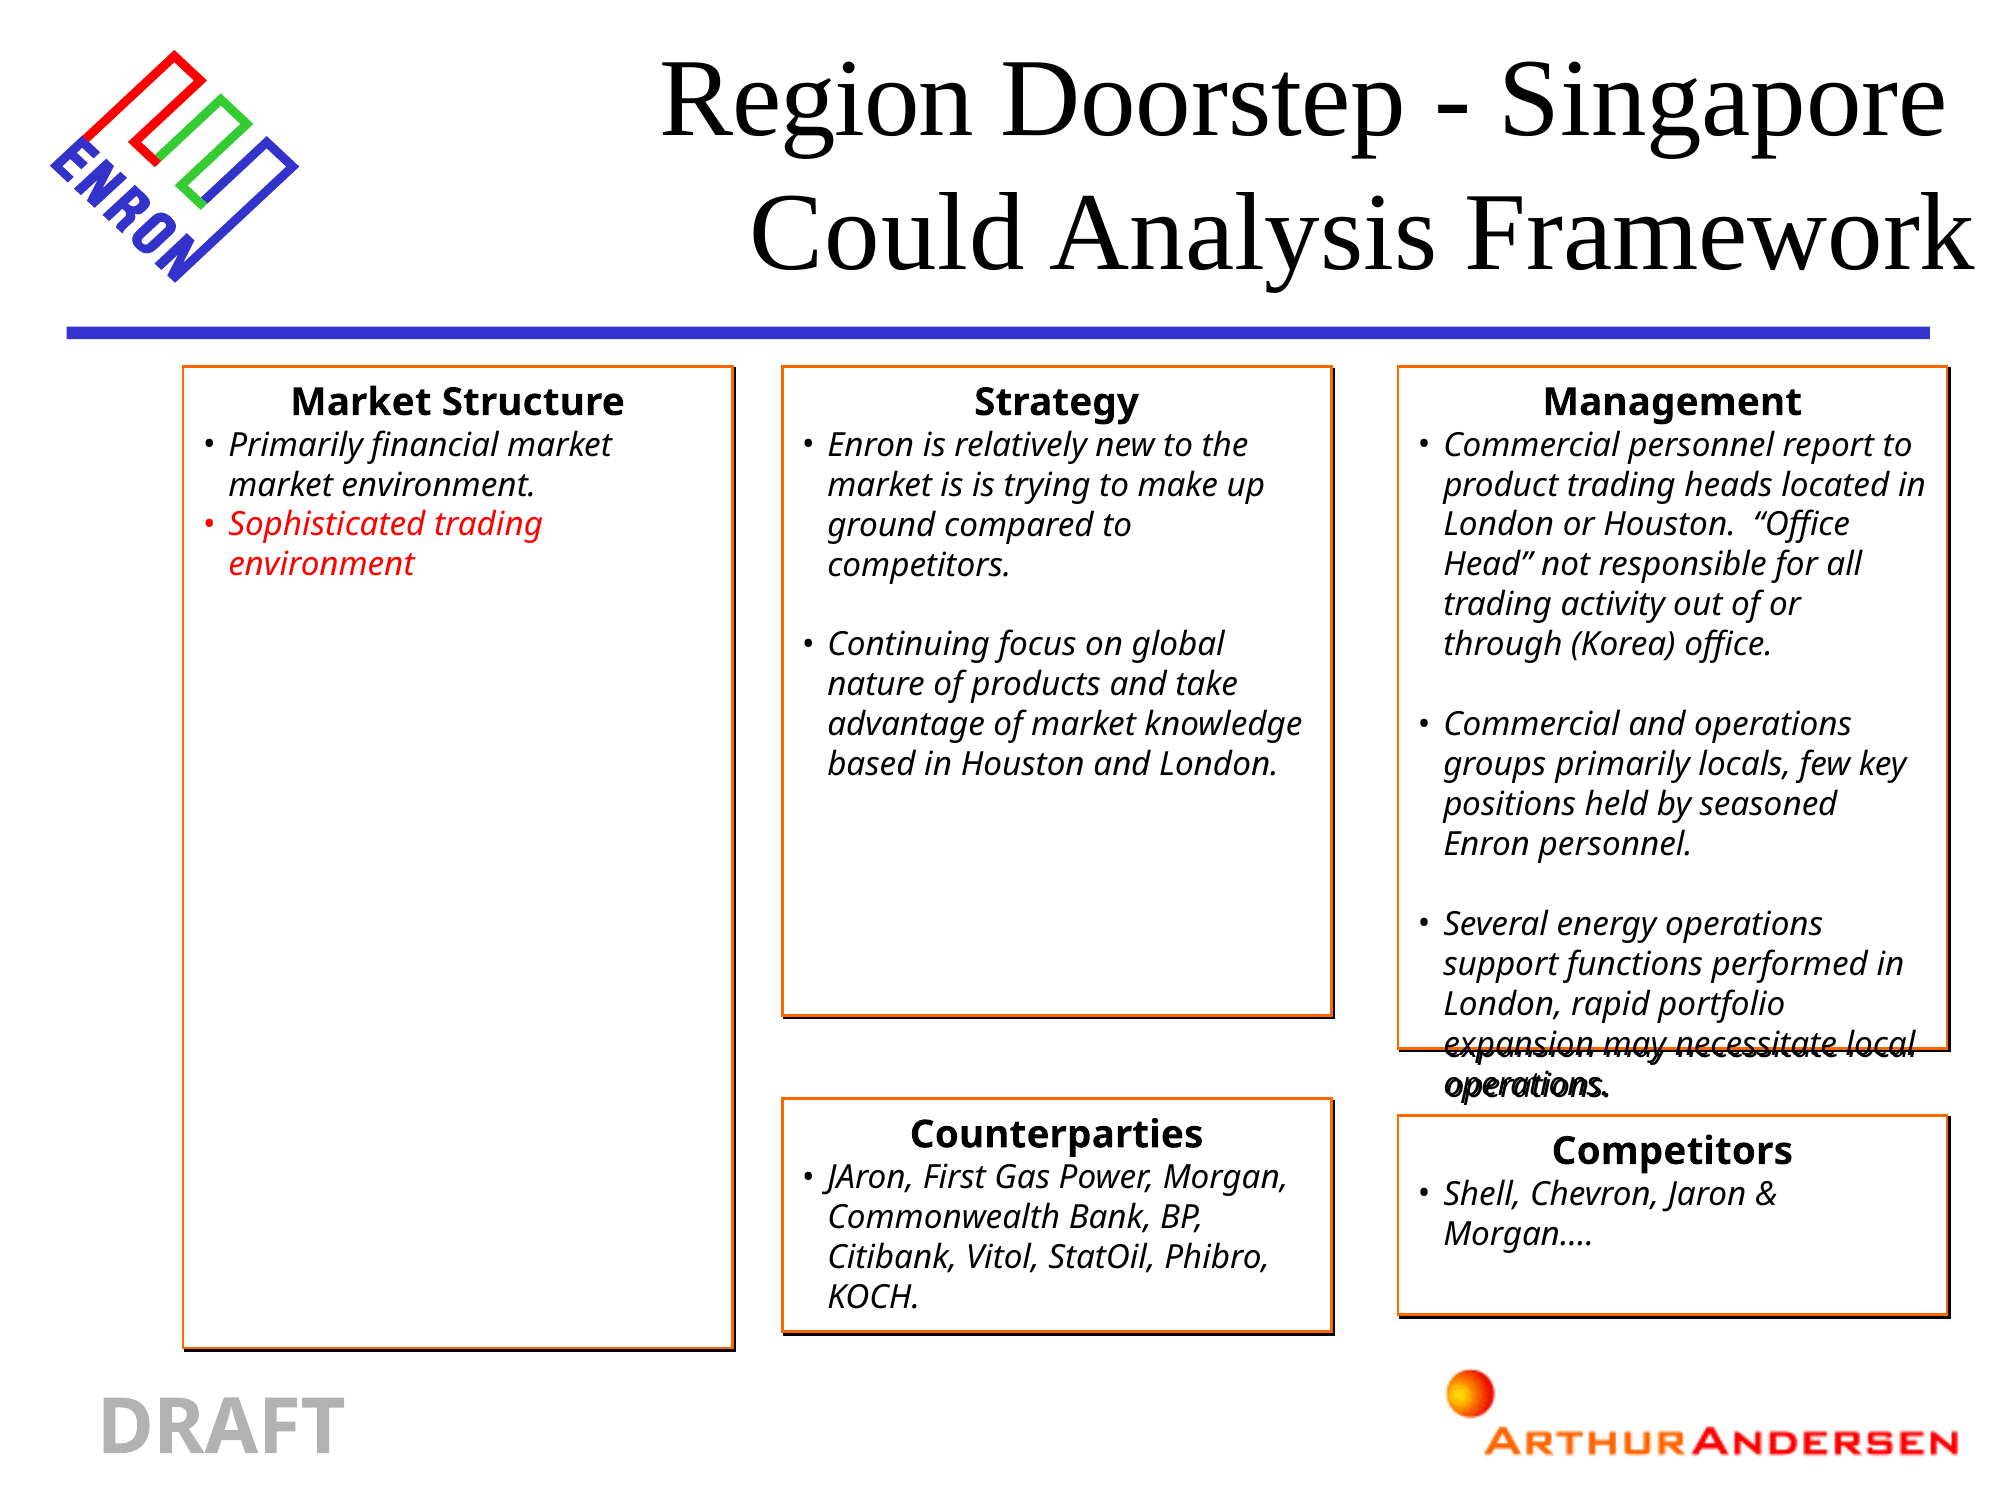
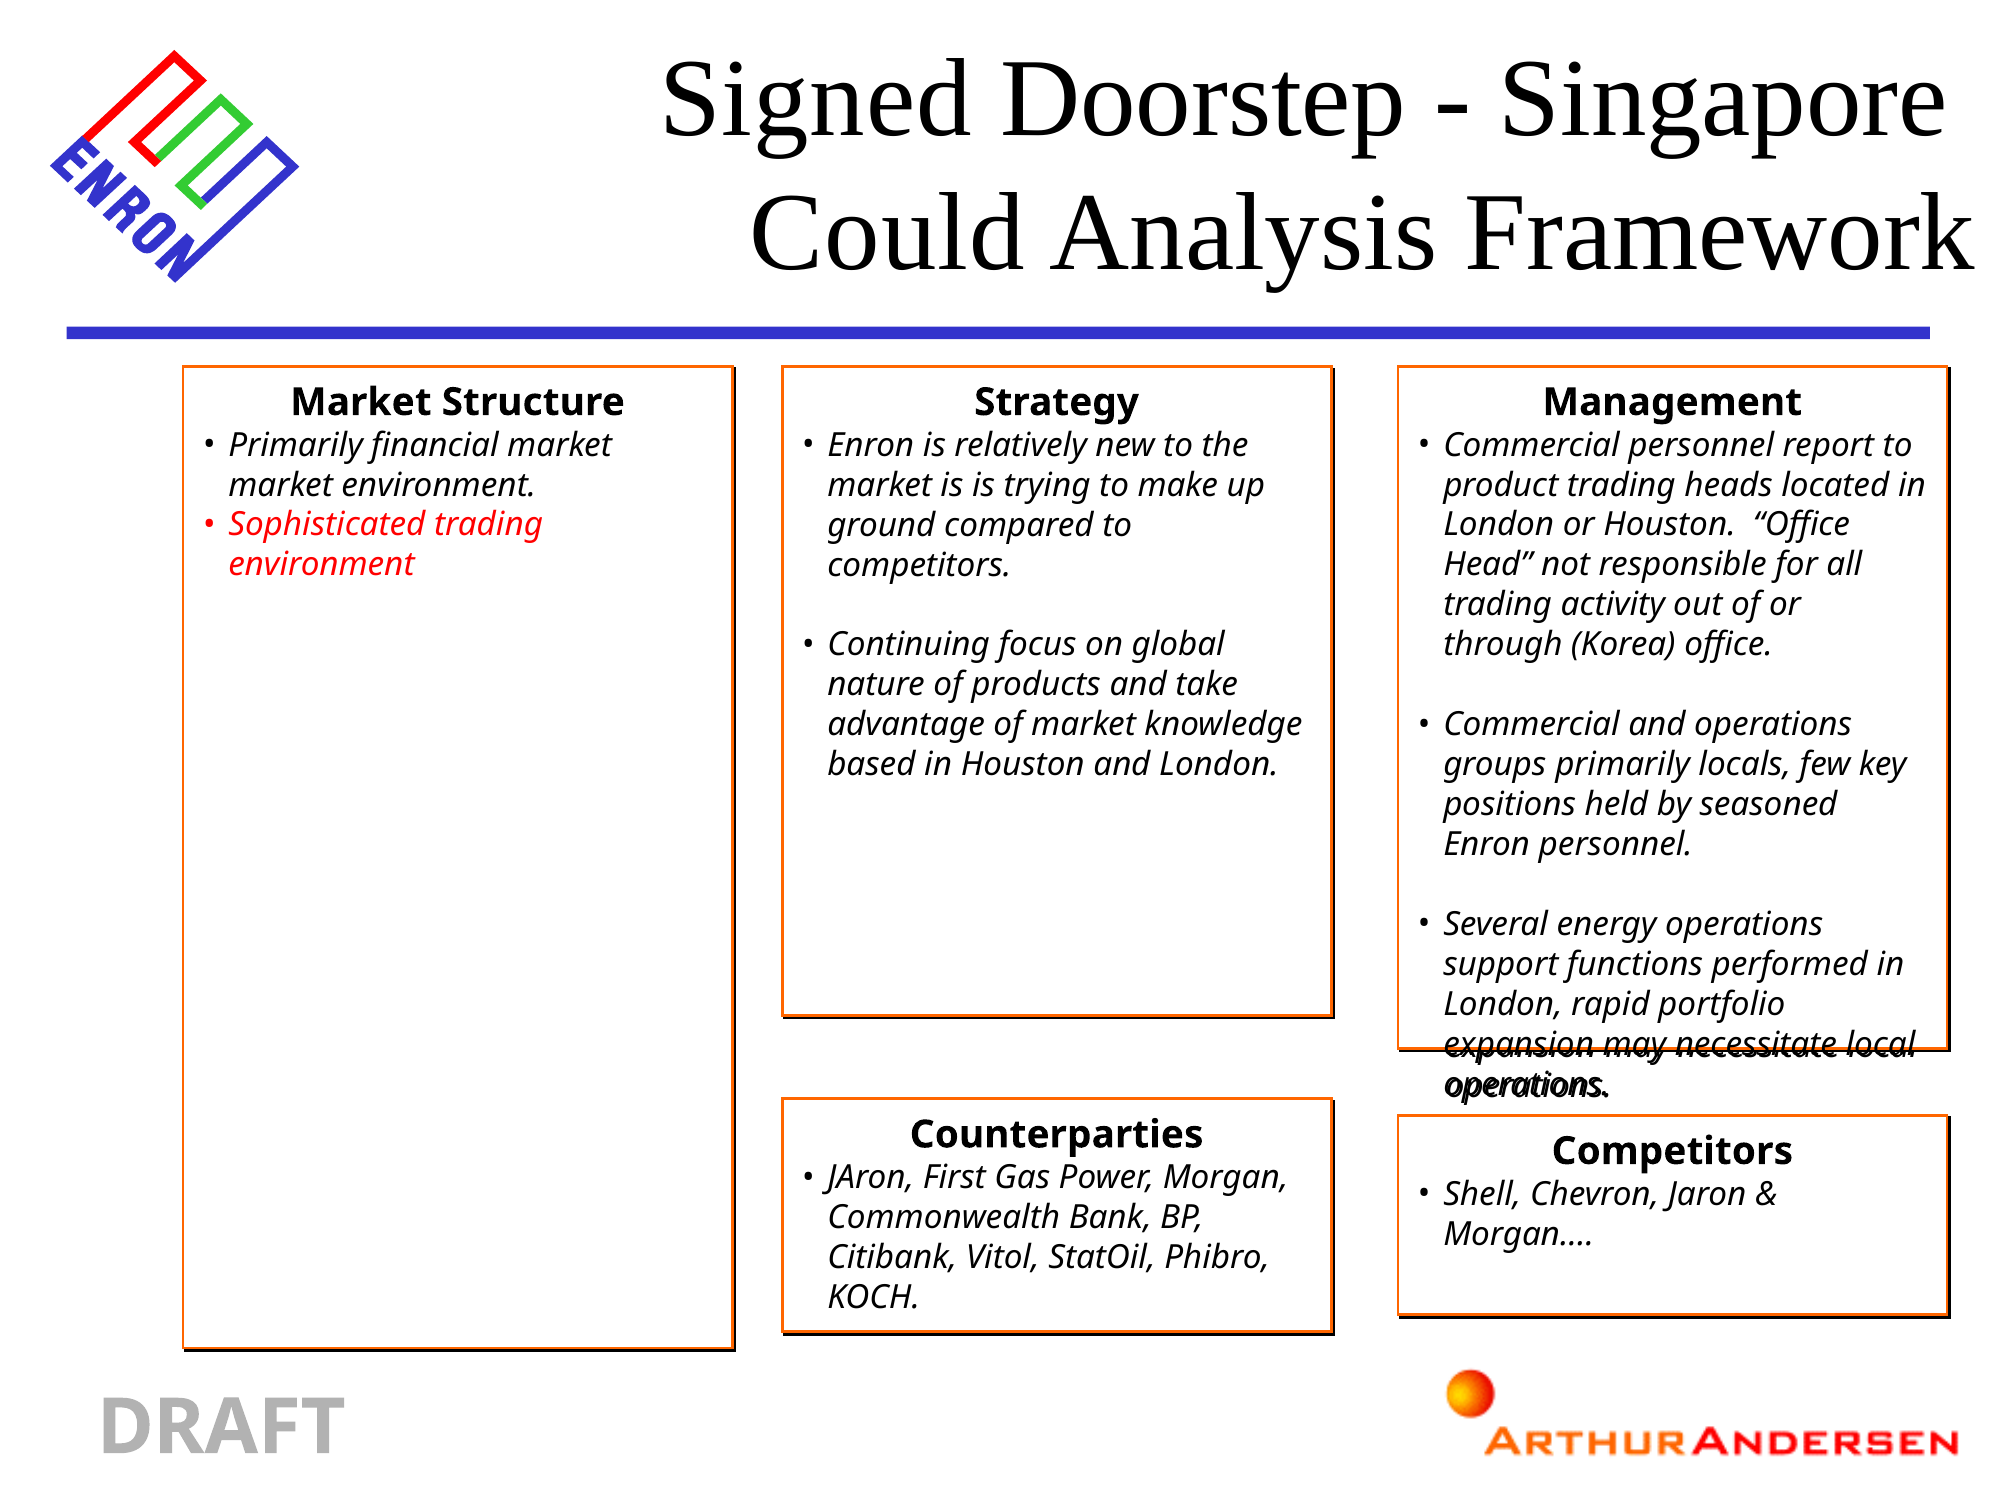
Region: Region -> Signed (816, 99)
